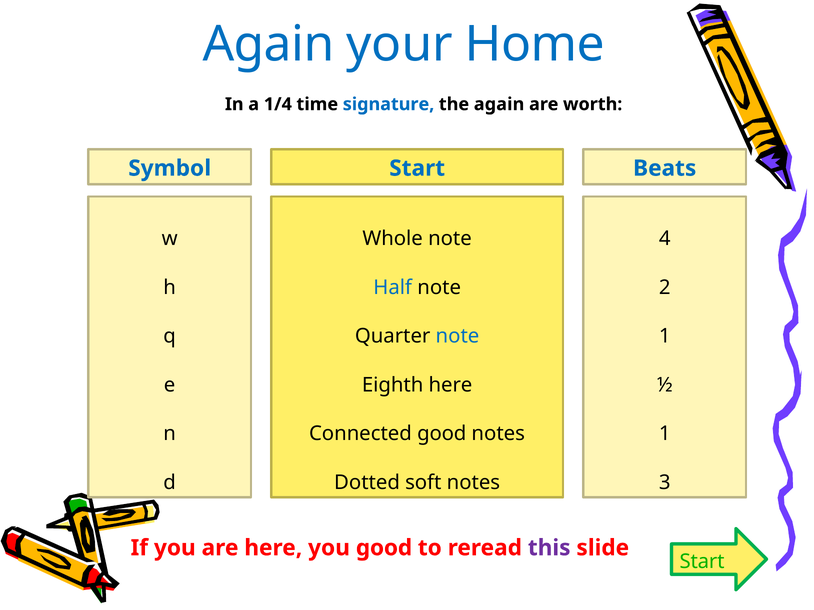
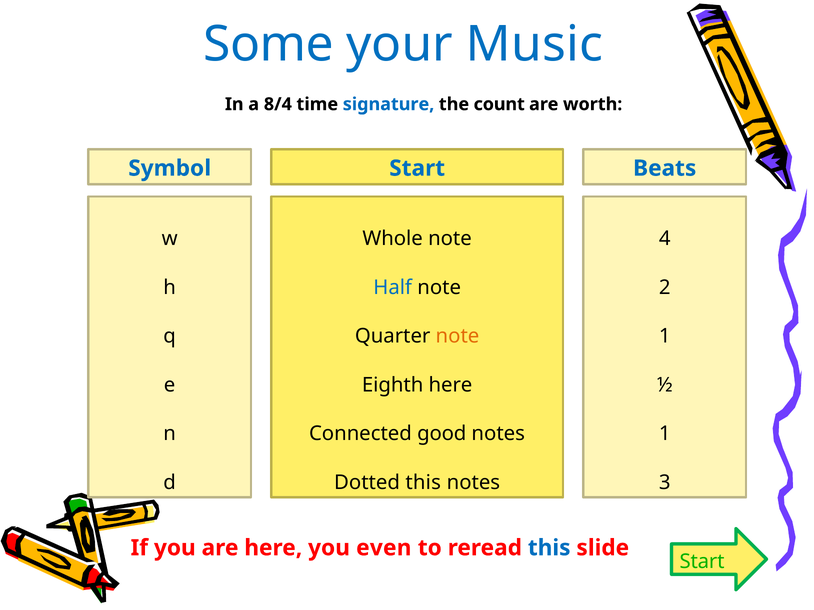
Again: Again -> Some (269, 44)
Home: Home -> Music (534, 44)
1/4: 1/4 -> 8/4 (278, 104)
the again: again -> count (499, 104)
note colour: blue -> orange (457, 336)
Dotted soft: soft -> this (423, 483)
you good: good -> even (384, 548)
this colour: purple -> blue (549, 548)
